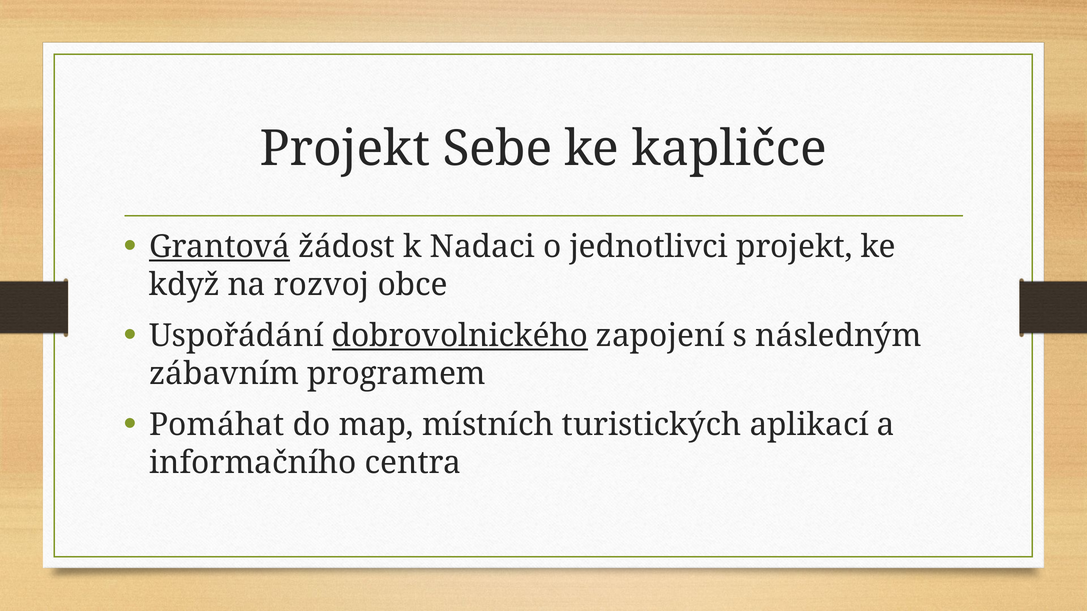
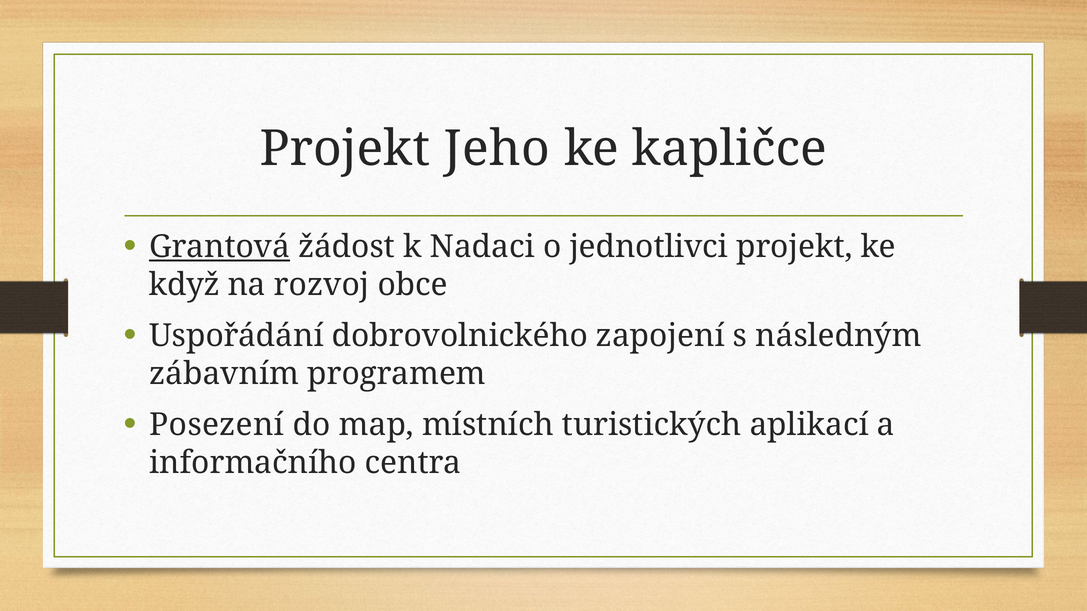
Sebe: Sebe -> Jeho (497, 149)
dobrovolnického underline: present -> none (460, 336)
Pomáhat: Pomáhat -> Posezení (217, 425)
